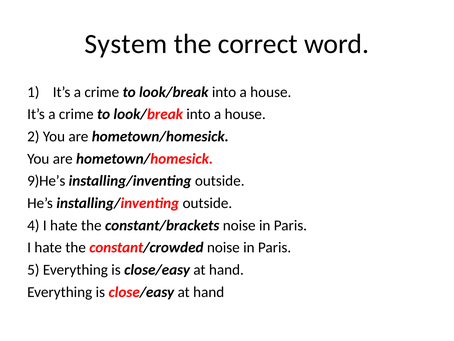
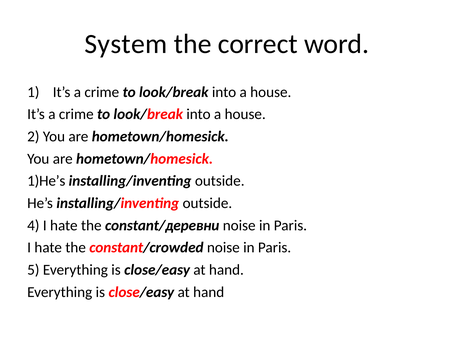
9)He’s: 9)He’s -> 1)He’s (46, 181)
constant/brackets: constant/brackets -> constant/деревни (162, 225)
